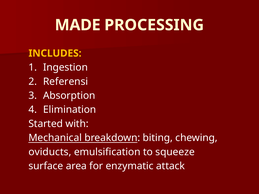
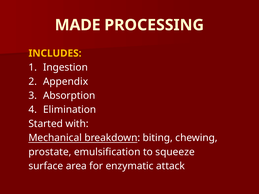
Referensi: Referensi -> Appendix (66, 82)
oviducts: oviducts -> prostate (50, 152)
